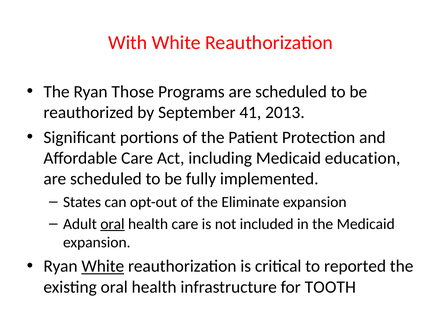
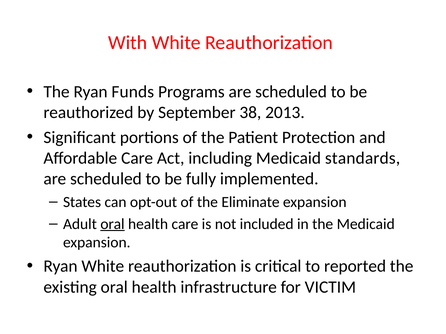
Those: Those -> Funds (133, 92)
41: 41 -> 38 (250, 113)
education: education -> standards (363, 158)
White underline: present -> none (103, 267)
TOOTH: TOOTH -> VICTIM (330, 287)
